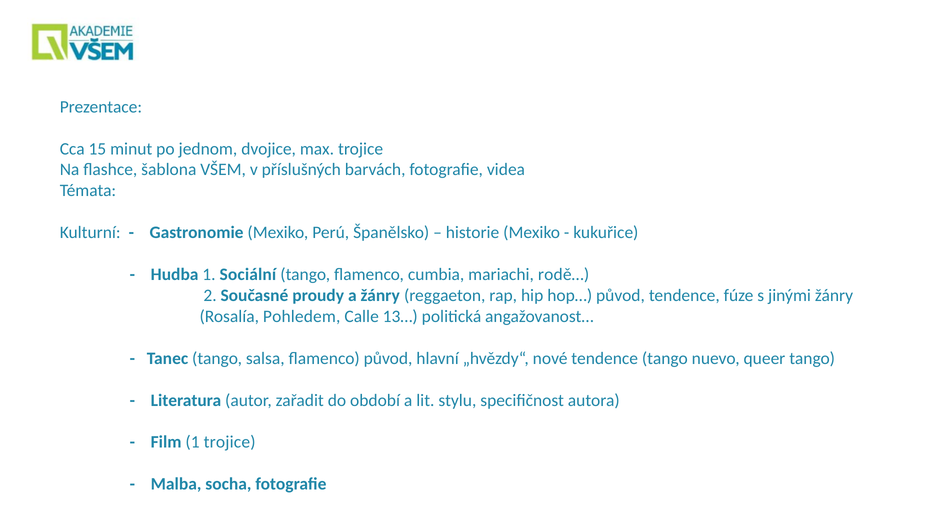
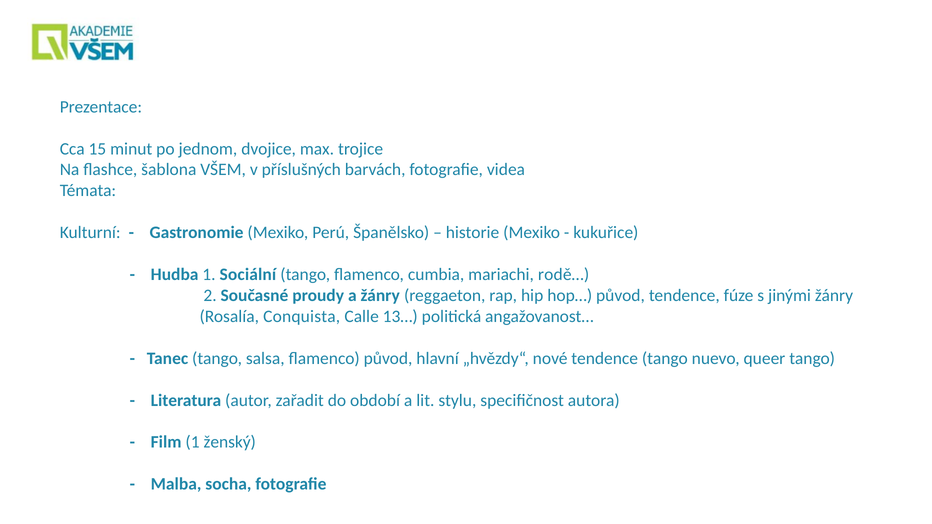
Pohledem: Pohledem -> Conquista (302, 317)
1 trojice: trojice -> ženský (230, 442)
